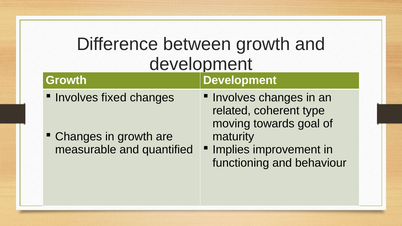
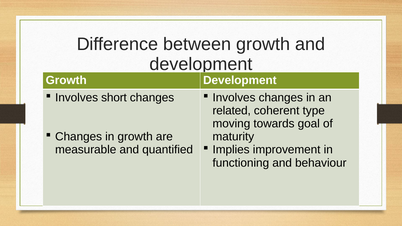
fixed: fixed -> short (114, 98)
